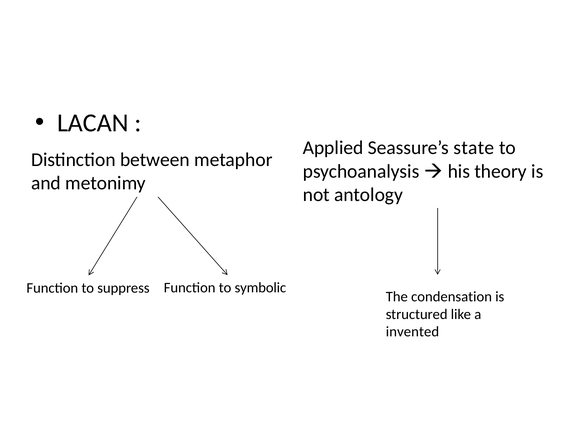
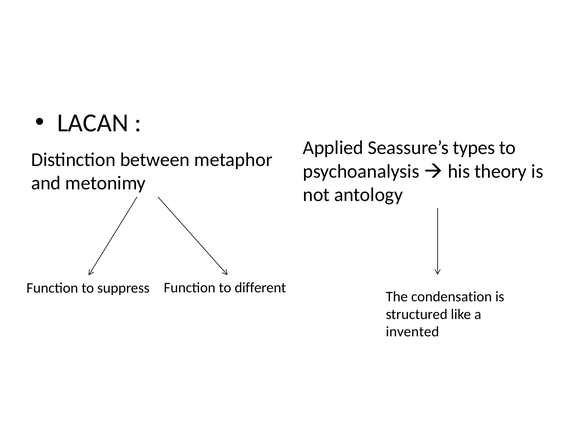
state: state -> types (474, 148)
symbolic: symbolic -> different (260, 288)
